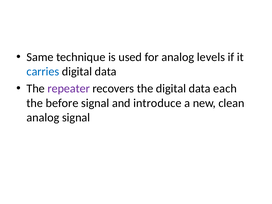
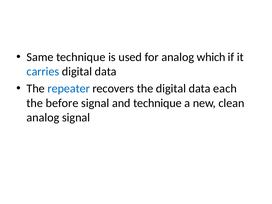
levels: levels -> which (211, 57)
repeater colour: purple -> blue (69, 89)
and introduce: introduce -> technique (157, 103)
